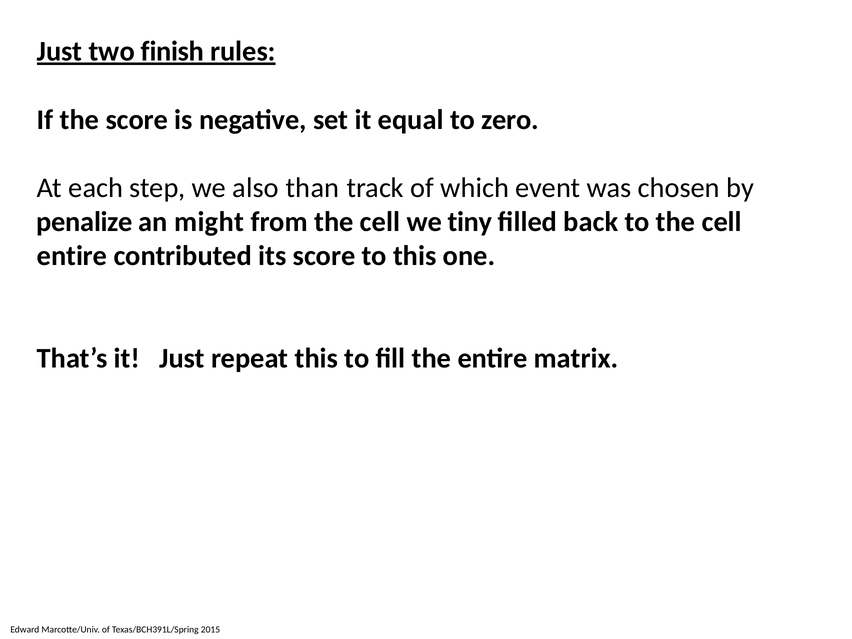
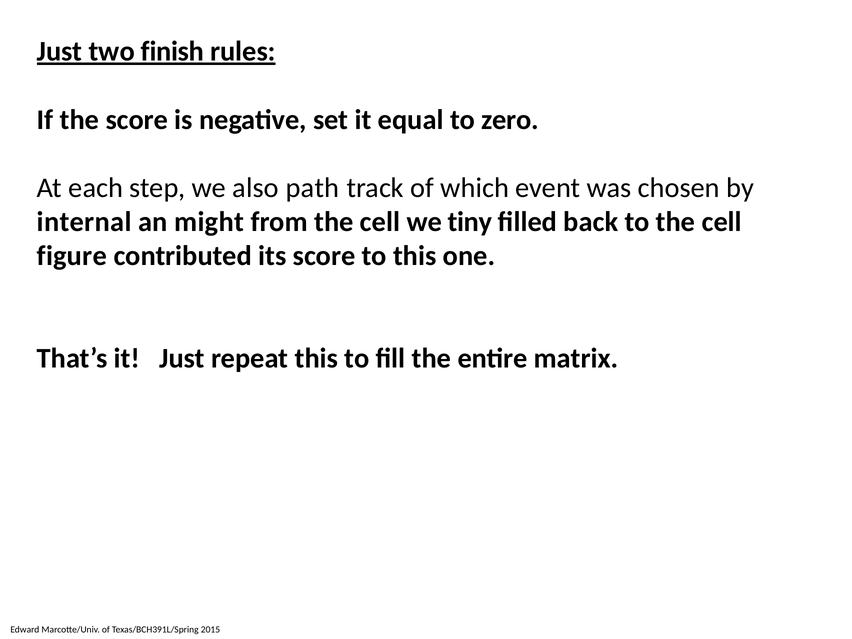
than: than -> path (313, 188)
penalize: penalize -> internal (84, 222)
entire: entire -> figure (72, 256)
